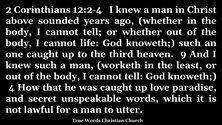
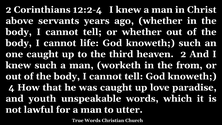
sounded: sounded -> servants (59, 21)
heaven 9: 9 -> 2 (183, 54)
least: least -> from (189, 65)
secret: secret -> youth (42, 98)
